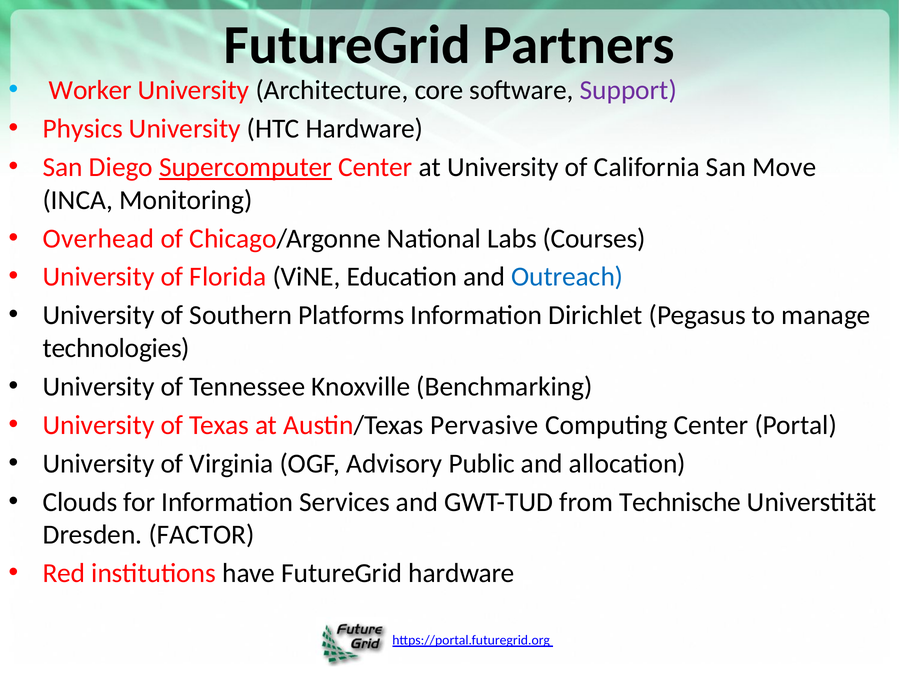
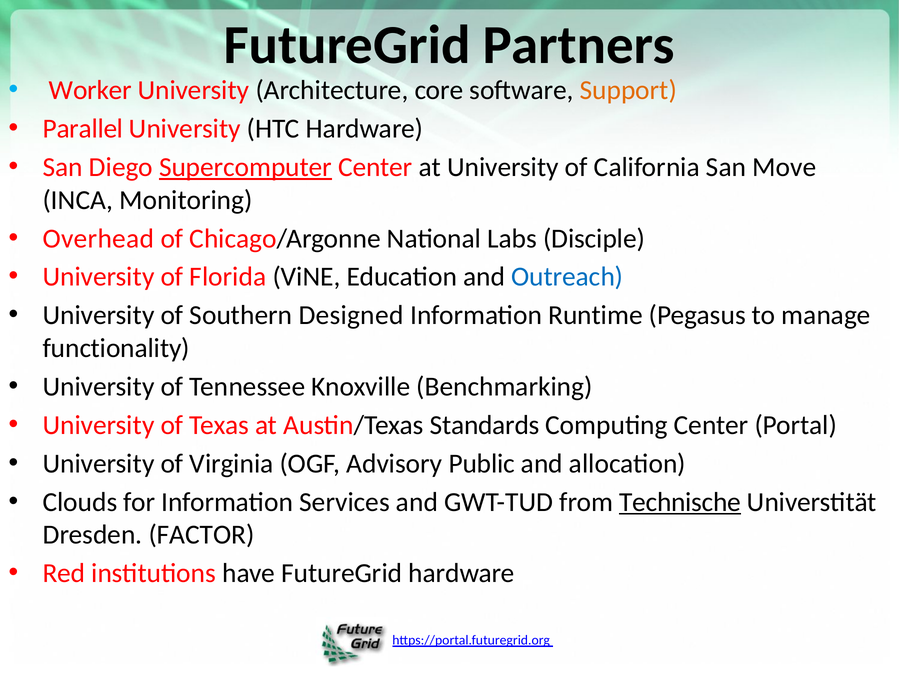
Support colour: purple -> orange (628, 90)
Physics: Physics -> Parallel (83, 129)
Courses: Courses -> Disciple (594, 239)
Platforms: Platforms -> Designed (351, 315)
Dirichlet: Dirichlet -> Runtime (595, 315)
technologies: technologies -> functionality (116, 348)
Pervasive: Pervasive -> Standards (485, 425)
Technische underline: none -> present (680, 502)
